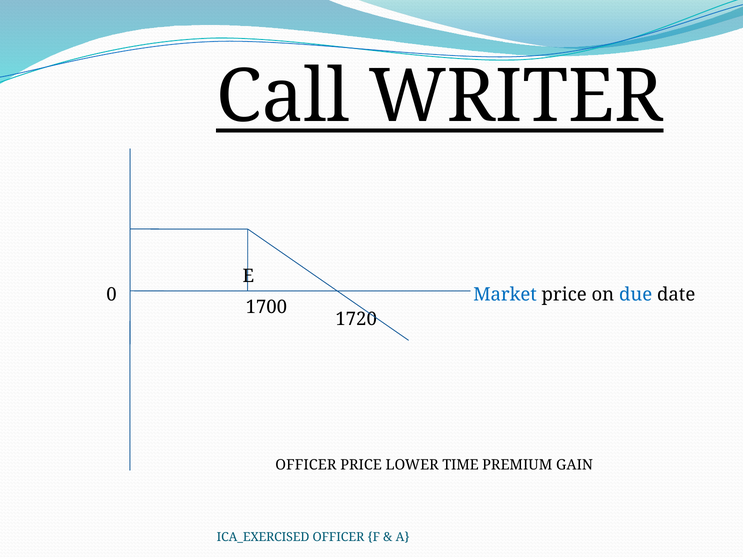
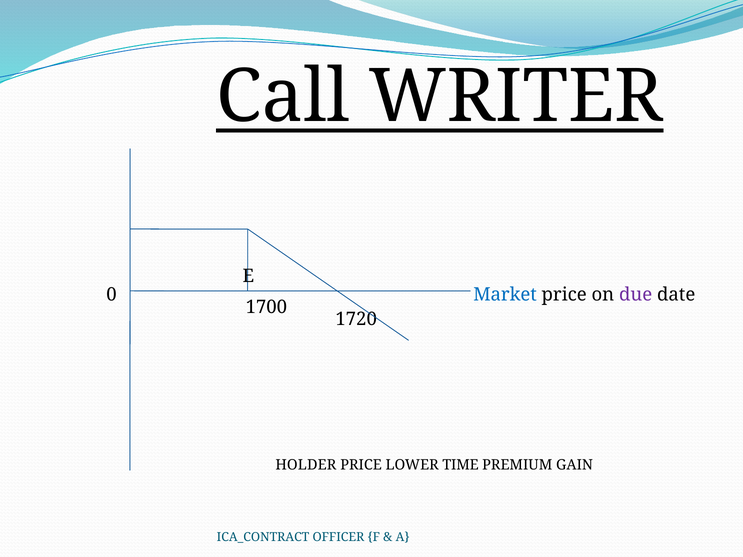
due colour: blue -> purple (636, 295)
OFFICER: OFFICER -> HOLDER (306, 465)
ICA_EXERCISED: ICA_EXERCISED -> ICA_CONTRACT (263, 538)
